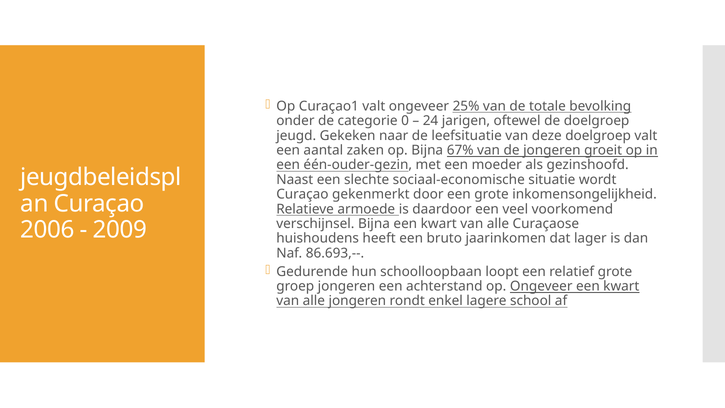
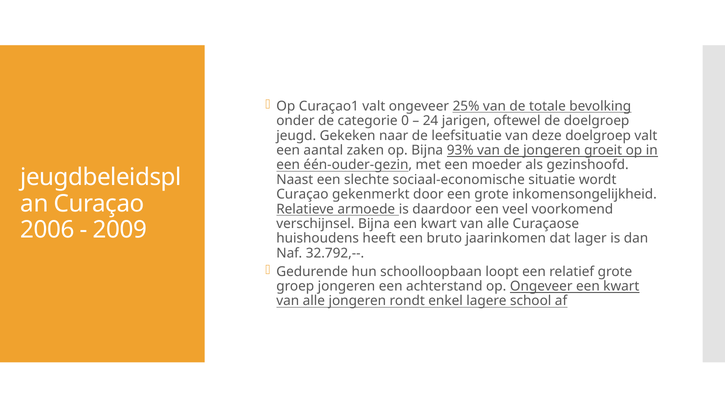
67%: 67% -> 93% (460, 150)
86.693,--: 86.693,-- -> 32.792,-- (335, 253)
